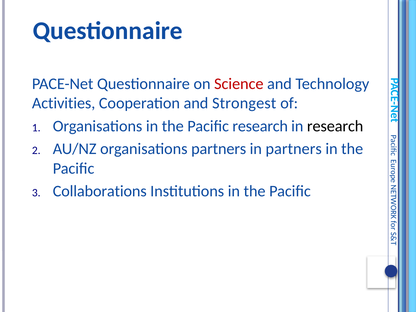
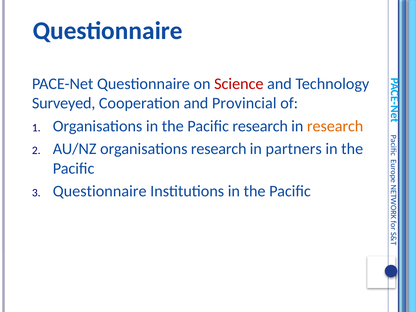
Activities: Activities -> Surveyed (64, 103)
Strongest: Strongest -> Provincial (244, 103)
research colour: black -> orange (335, 126)
organisations partners: partners -> research (219, 149)
Collaborations: Collaborations -> Questionnaire (100, 191)
